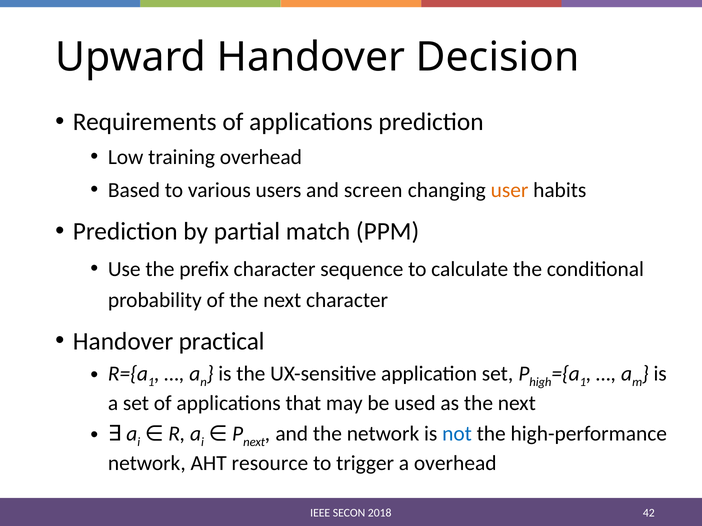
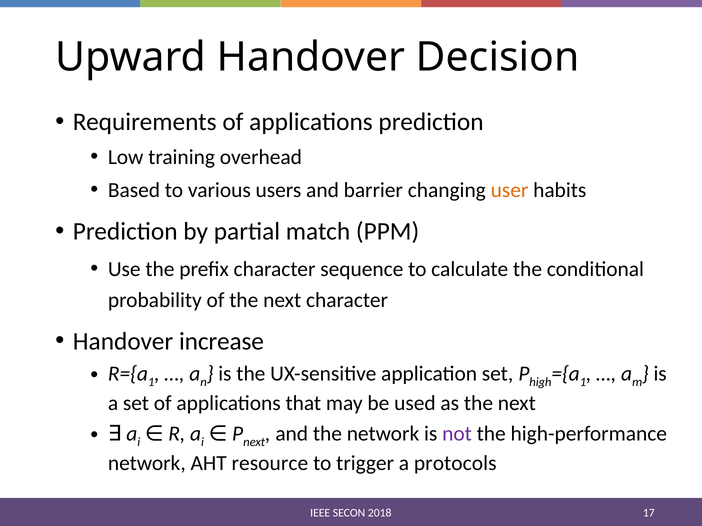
screen: screen -> barrier (373, 191)
practical: practical -> increase (221, 342)
not colour: blue -> purple (457, 434)
a overhead: overhead -> protocols (455, 464)
42: 42 -> 17 (649, 513)
